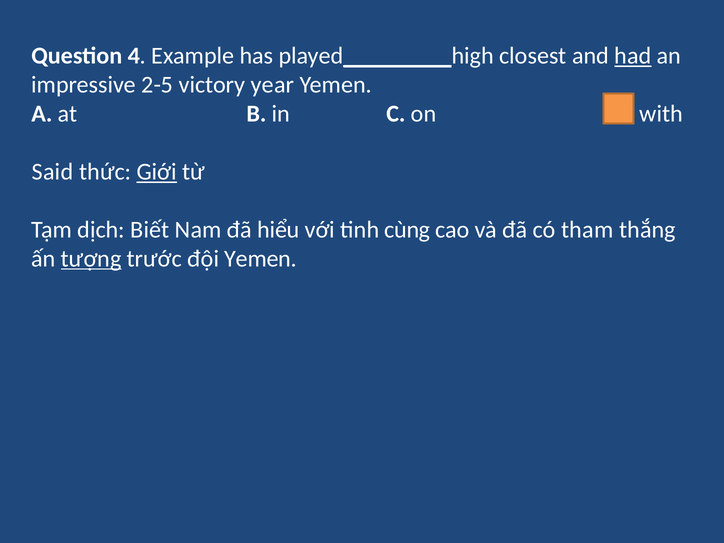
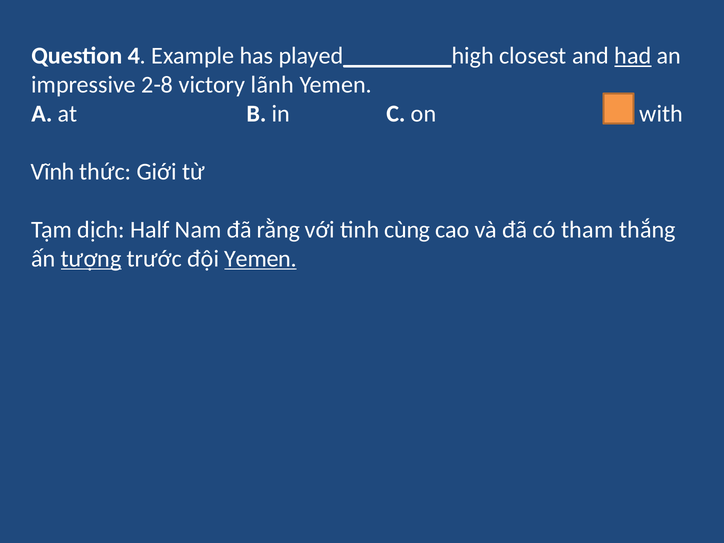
2-5: 2-5 -> 2-8 (157, 85)
year: year -> lãnh (272, 85)
Said: Said -> Vĩnh (53, 172)
Giới underline: present -> none (157, 172)
Biết: Biết -> Half (150, 230)
hiểu: hiểu -> rằng (278, 230)
Yemen underline: none -> present (261, 259)
